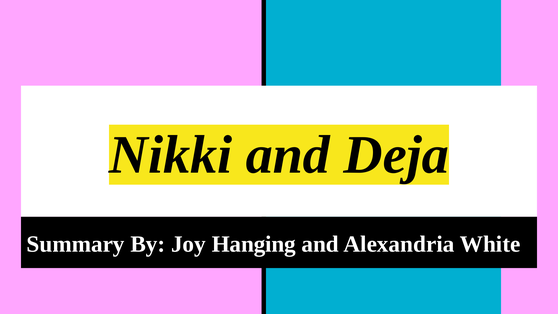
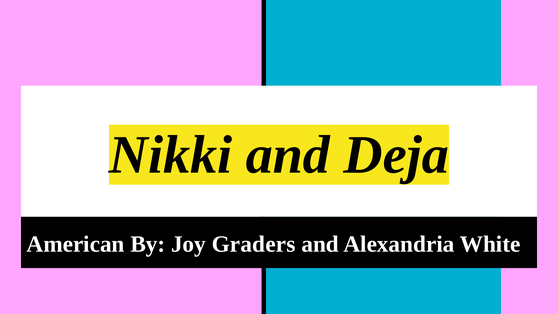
Summary: Summary -> American (76, 244)
Hanging: Hanging -> Graders (254, 244)
